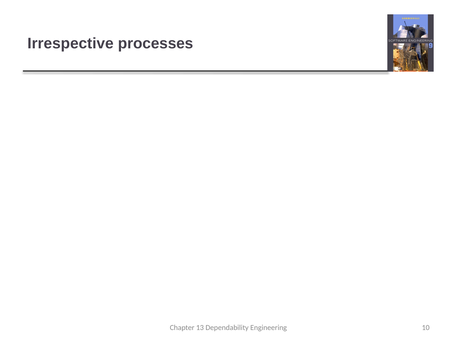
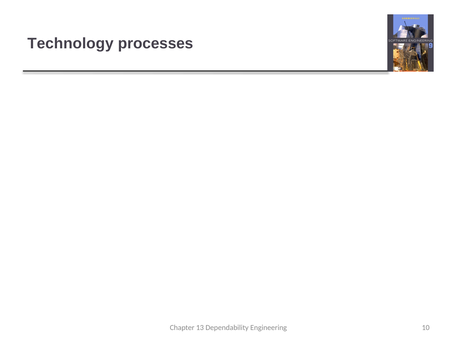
Irrespective: Irrespective -> Technology (70, 43)
